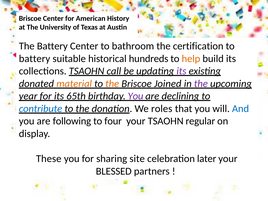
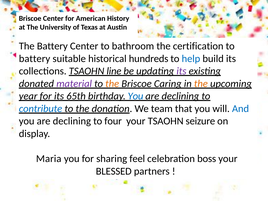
help colour: orange -> blue (191, 59)
call: call -> line (114, 71)
material colour: orange -> purple (74, 84)
Joined: Joined -> Caring (168, 84)
the colour: purple -> orange (201, 84)
You colour: purple -> blue (136, 96)
roles: roles -> team (162, 109)
following: following -> declining (72, 121)
regular: regular -> seizure (200, 121)
These: These -> Maria (49, 159)
site: site -> feel (137, 159)
later: later -> boss (207, 159)
